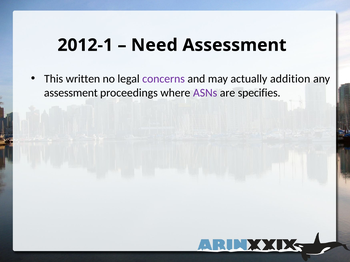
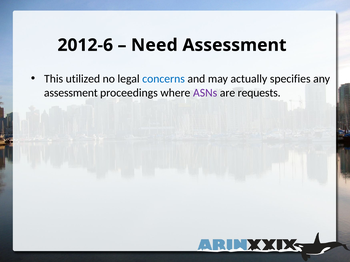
2012-1: 2012-1 -> 2012-6 (85, 45)
written: written -> utilized (83, 79)
concerns colour: purple -> blue (164, 79)
addition: addition -> specifies (290, 79)
specifies: specifies -> requests (259, 93)
